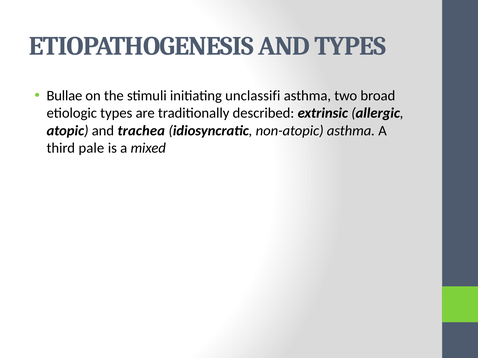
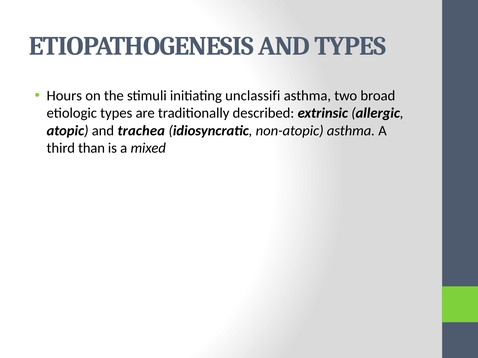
Bullae: Bullae -> Hours (64, 96)
pale: pale -> than (92, 148)
